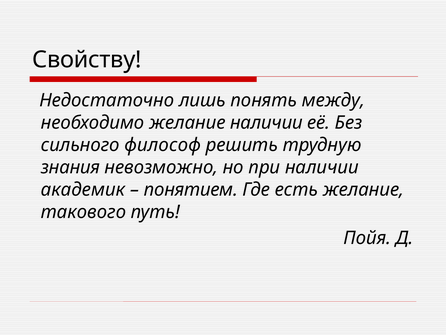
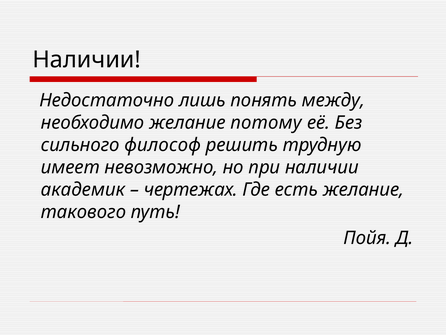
Свойству: Свойству -> Наличии (87, 59)
желание наличии: наличии -> потому (266, 122)
знания: знания -> имеет (70, 167)
понятием: понятием -> чертежах (191, 189)
